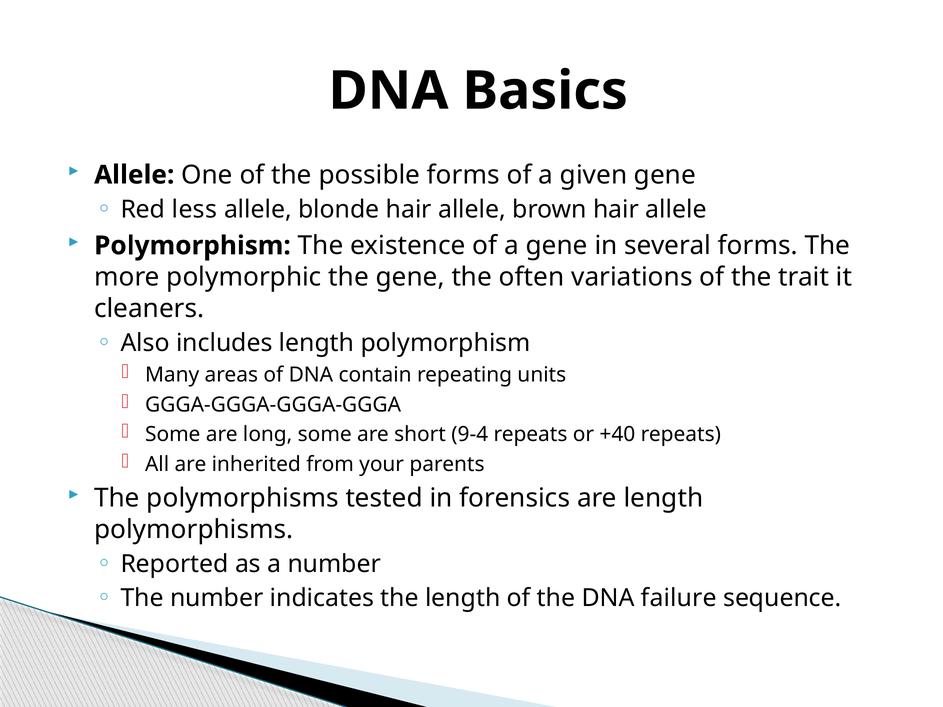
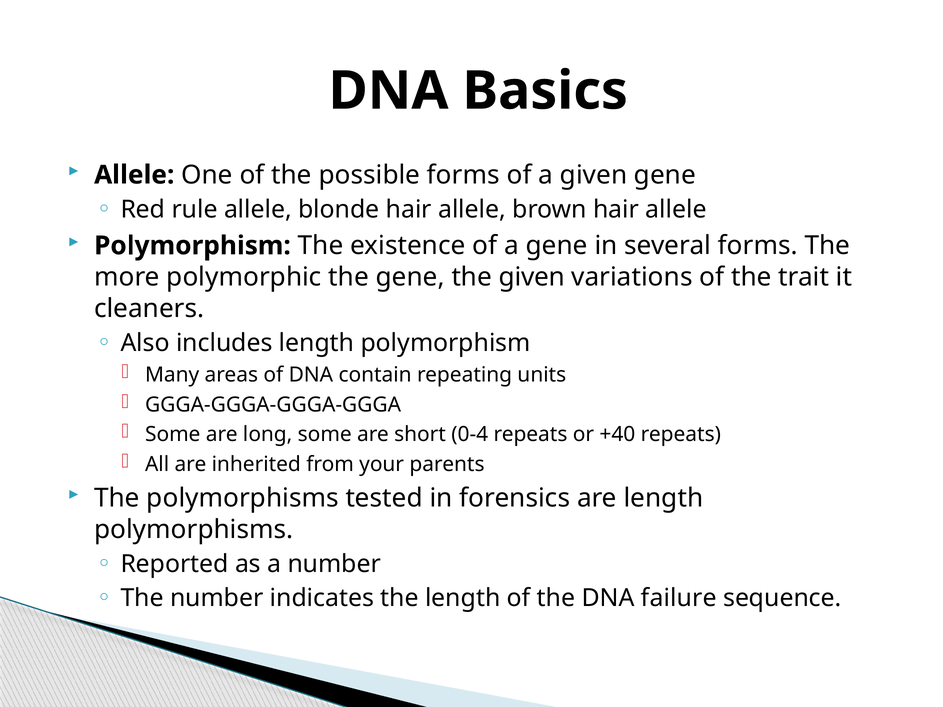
less: less -> rule (195, 210)
the often: often -> given (532, 277)
9-4: 9-4 -> 0-4 (470, 435)
